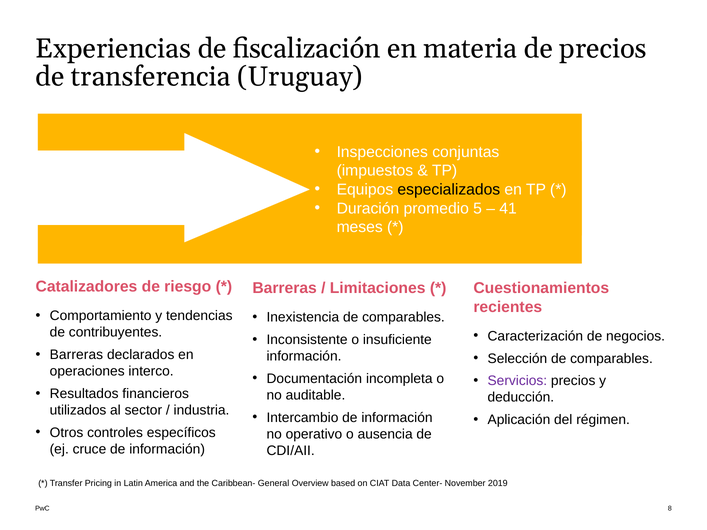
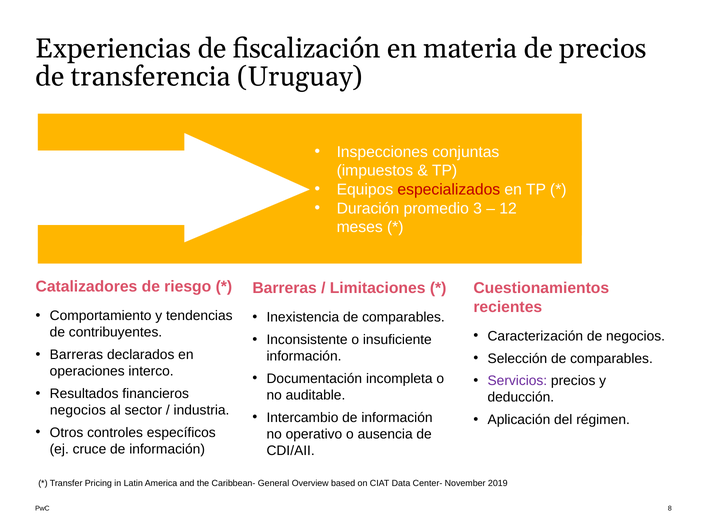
especializados colour: black -> red (449, 190)
5: 5 -> 3 (478, 208)
41: 41 -> 12 (508, 208)
utilizados: utilizados -> negocios (78, 410)
